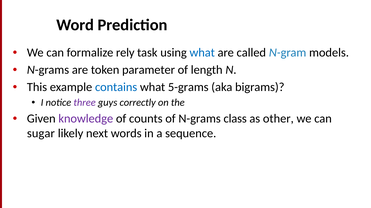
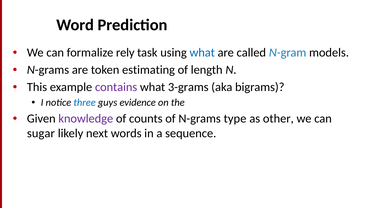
parameter: parameter -> estimating (149, 70)
contains colour: blue -> purple (116, 87)
5-grams: 5-grams -> 3-grams (188, 87)
three colour: purple -> blue (85, 103)
correctly: correctly -> evidence (138, 103)
class: class -> type (235, 119)
